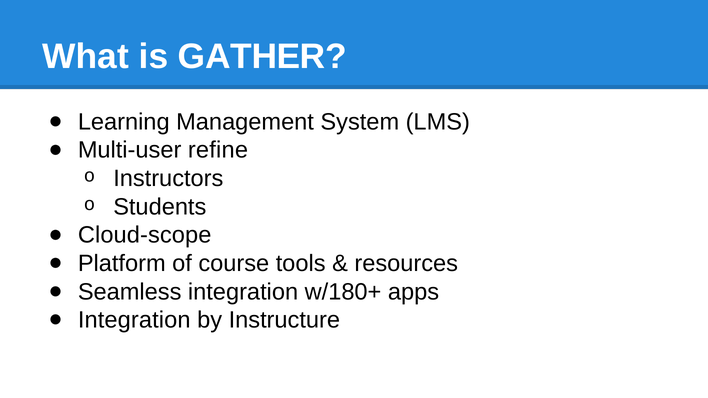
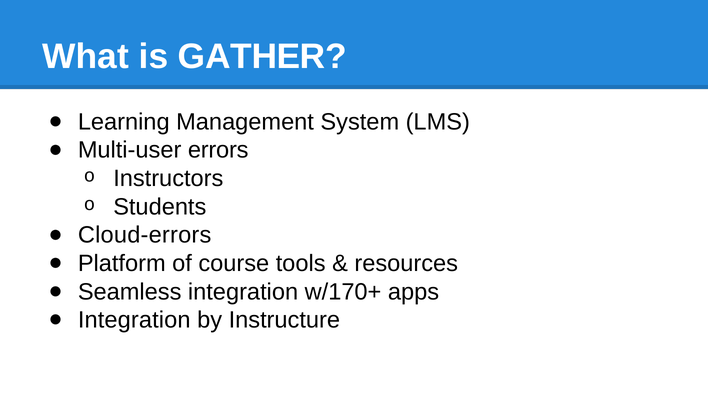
refine: refine -> errors (218, 150)
Cloud-scope: Cloud-scope -> Cloud-errors (145, 235)
w/180+: w/180+ -> w/170+ (343, 292)
